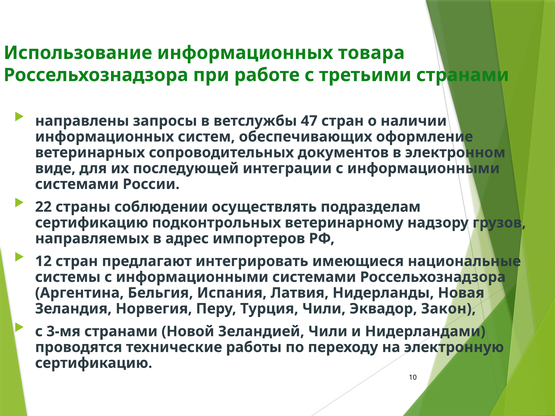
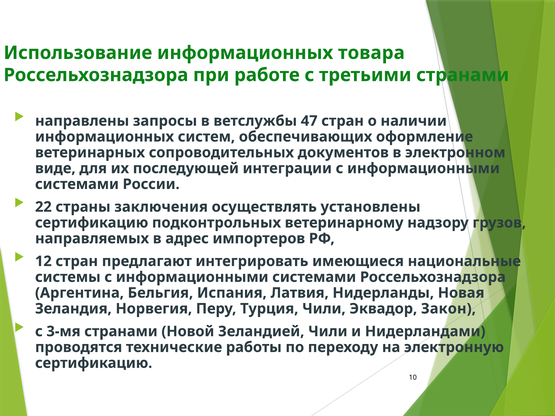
соблюдении: соблюдении -> заключения (161, 207)
подразделам: подразделам -> установлены (371, 207)
